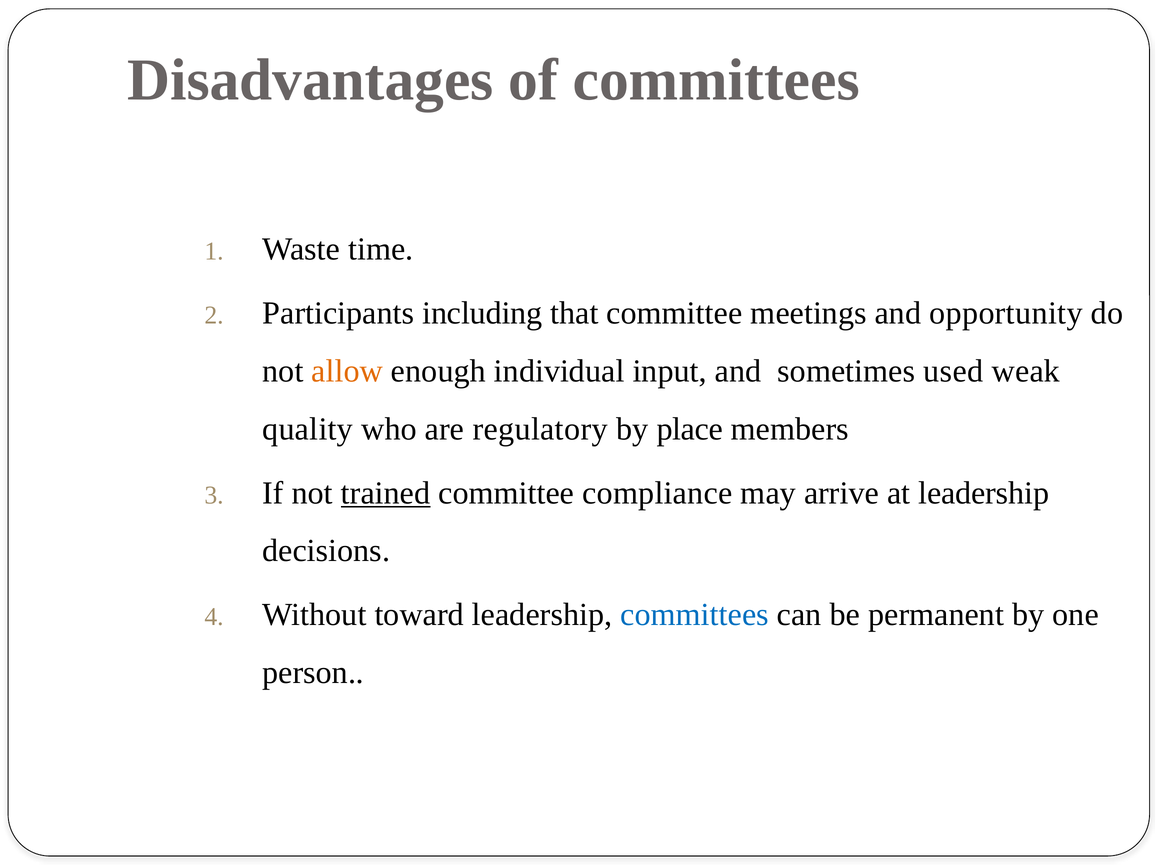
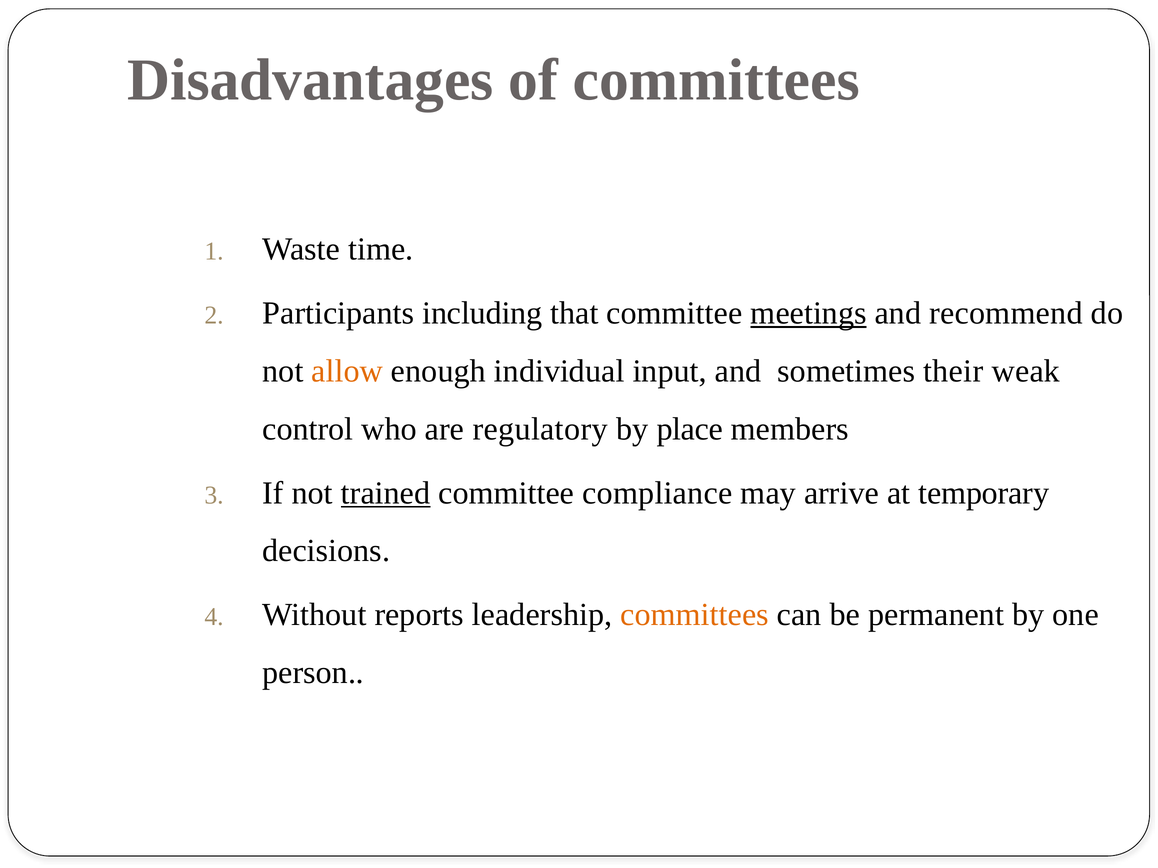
meetings underline: none -> present (809, 313)
opportunity: opportunity -> recommend (1006, 313)
used: used -> their (953, 371)
quality: quality -> control (308, 429)
at leadership: leadership -> temporary (984, 493)
toward: toward -> reports (419, 615)
committees colour: blue -> orange (695, 615)
